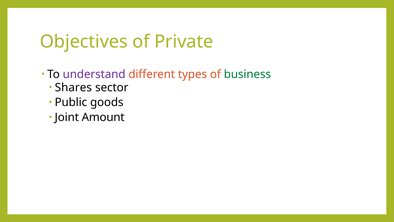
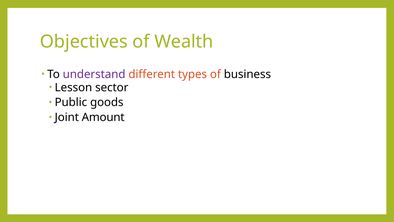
Private: Private -> Wealth (184, 41)
business colour: green -> black (247, 74)
Shares: Shares -> Lesson (73, 87)
